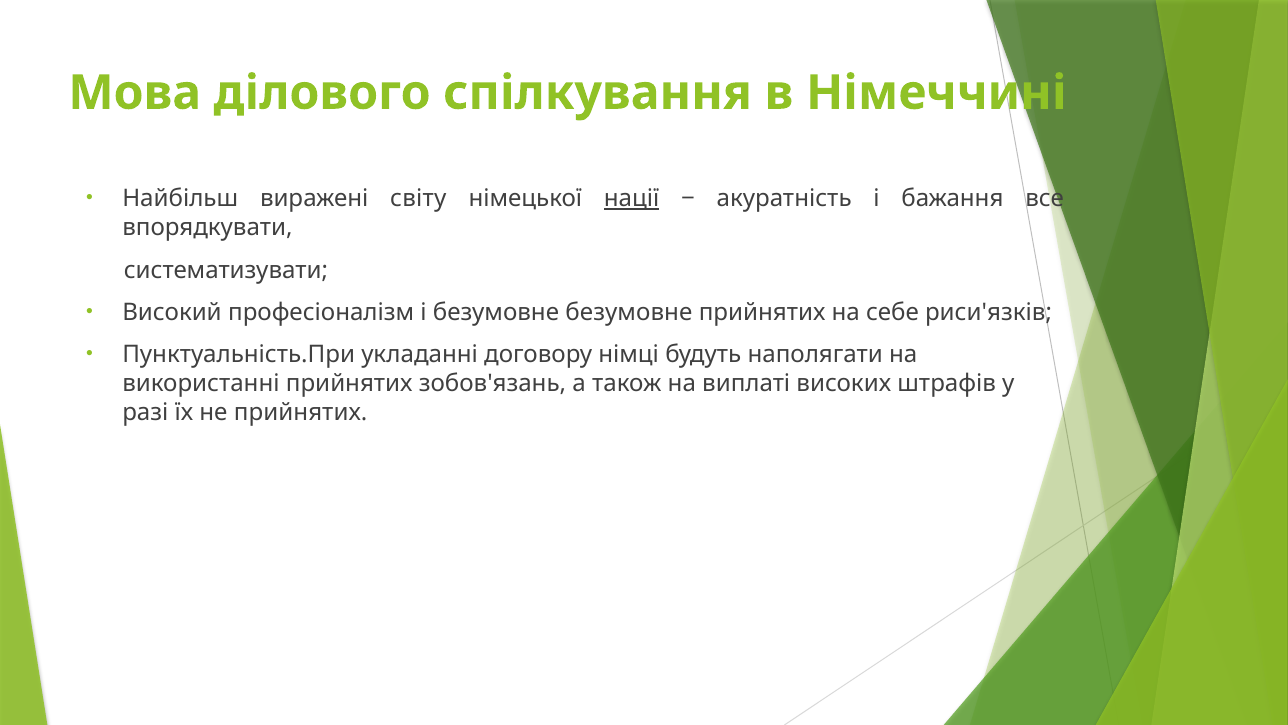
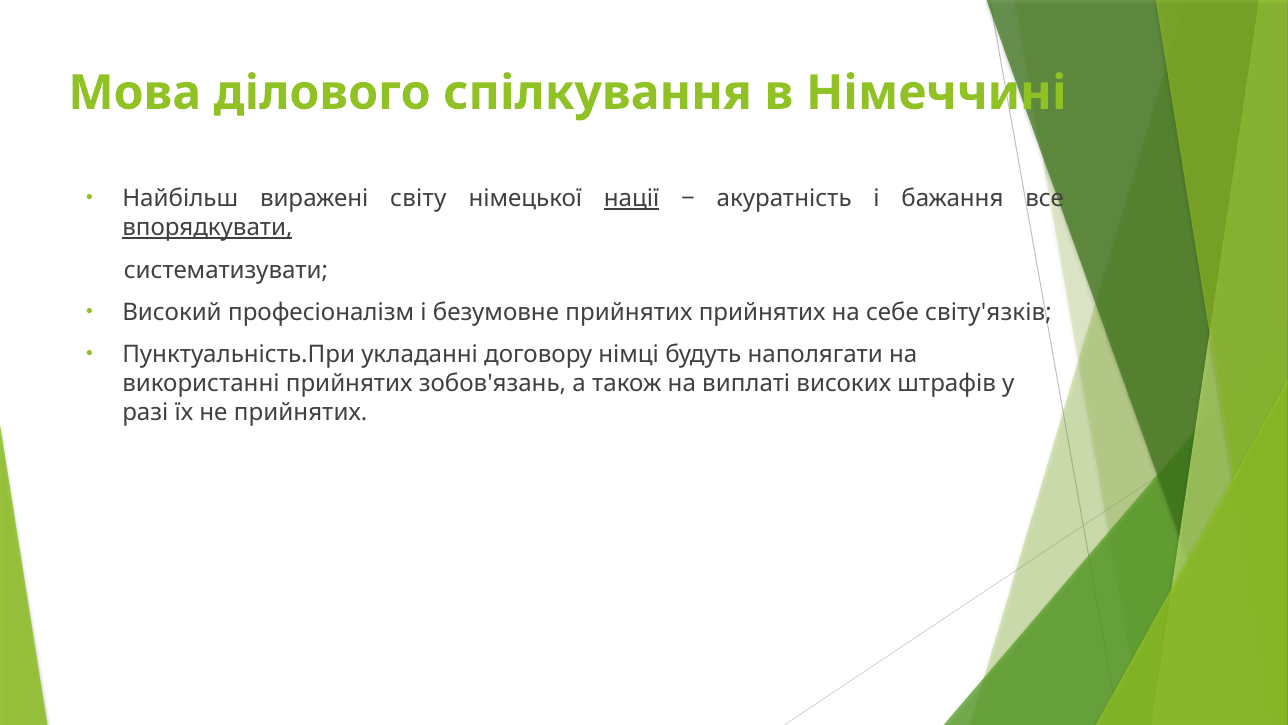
впорядкувати underline: none -> present (207, 227)
безумовне безумовне: безумовне -> прийнятих (629, 312)
риси'язків: риси'язків -> світу'язків (988, 312)
